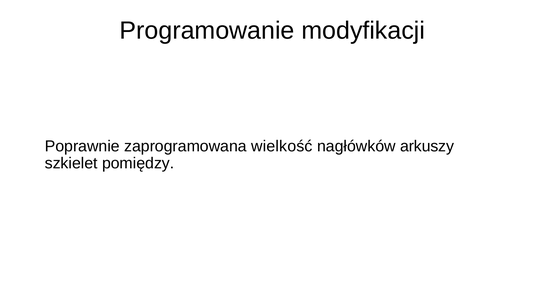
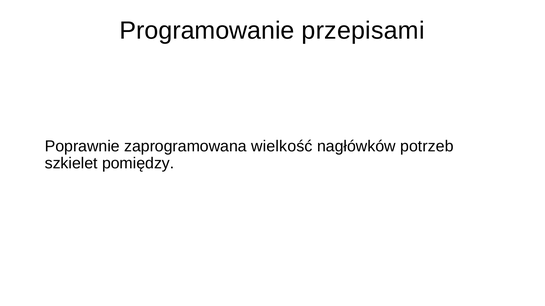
modyfikacji: modyfikacji -> przepisami (363, 31)
arkuszy: arkuszy -> potrzeb (427, 146)
